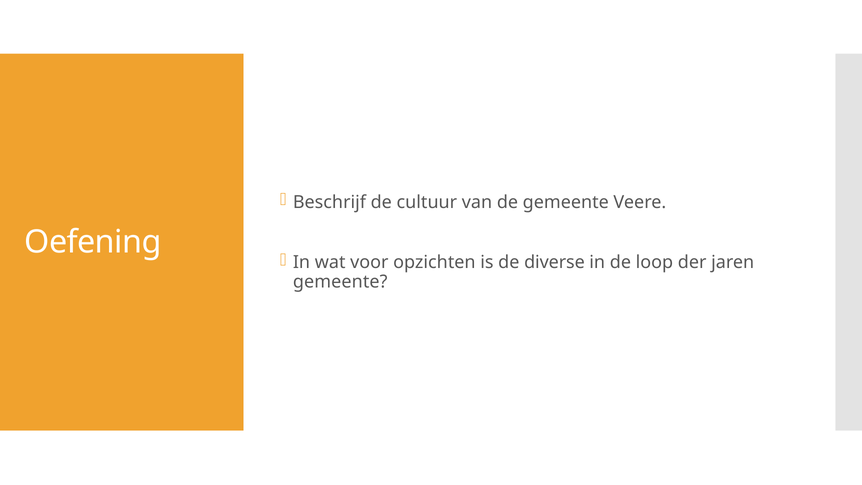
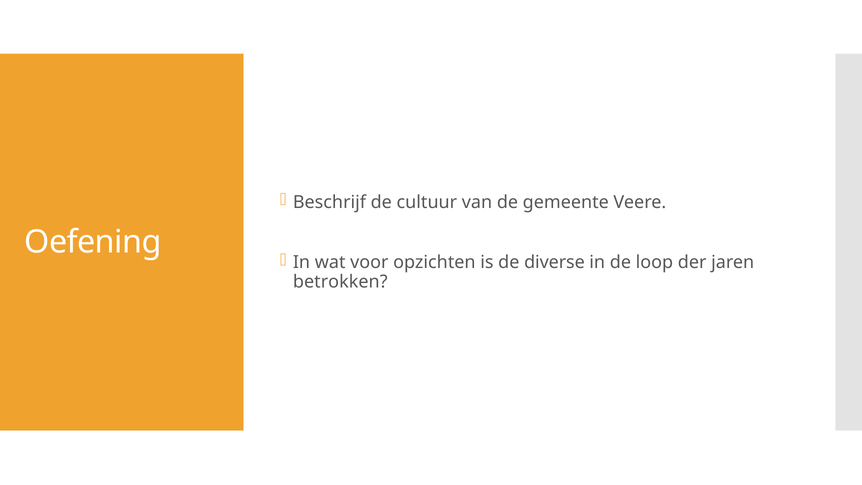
gemeente: gemeente -> betrokken (340, 282)
